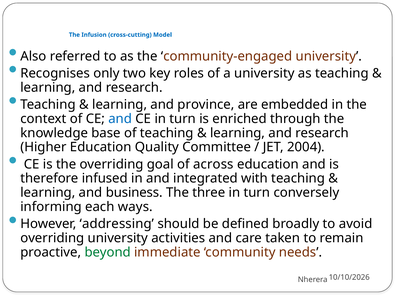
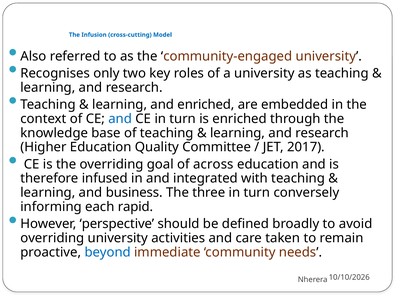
and province: province -> enriched (206, 105)
2004: 2004 -> 2017 (306, 147)
ways: ways -> rapid (135, 207)
addressing: addressing -> perspective (117, 224)
beyond colour: green -> blue (108, 252)
